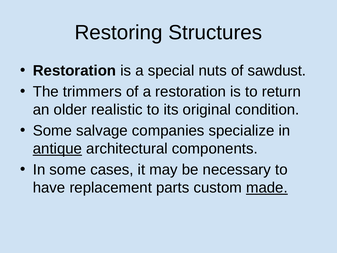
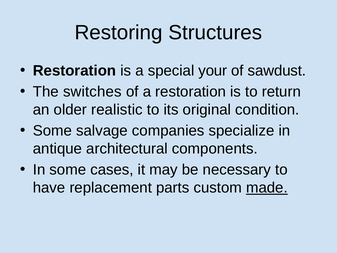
nuts: nuts -> your (213, 71)
trimmers: trimmers -> switches (92, 92)
antique underline: present -> none (57, 149)
